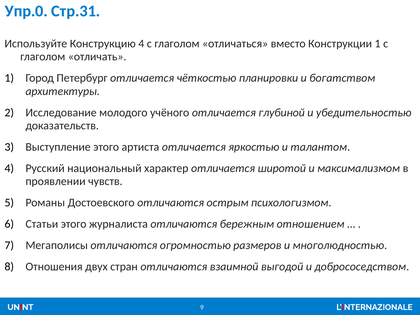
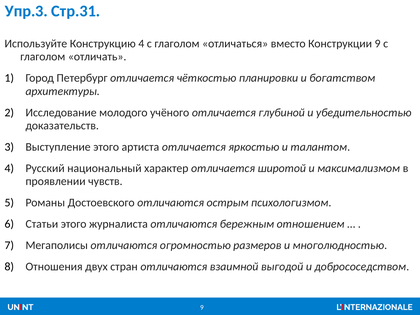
Упр.0: Упр.0 -> Упр.3 (26, 11)
Конструкции 1: 1 -> 9 (378, 44)
